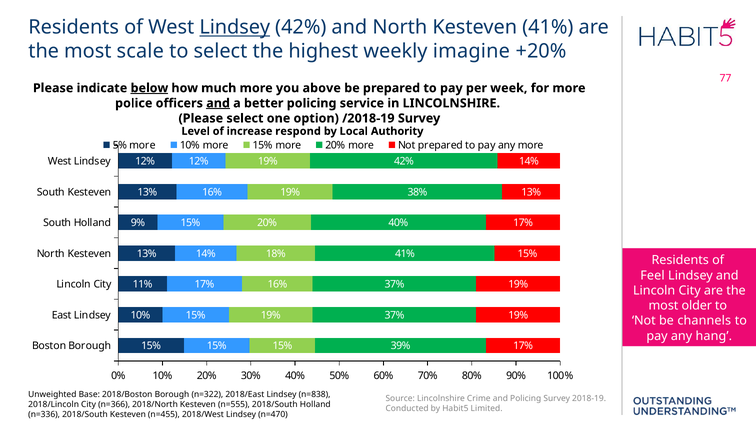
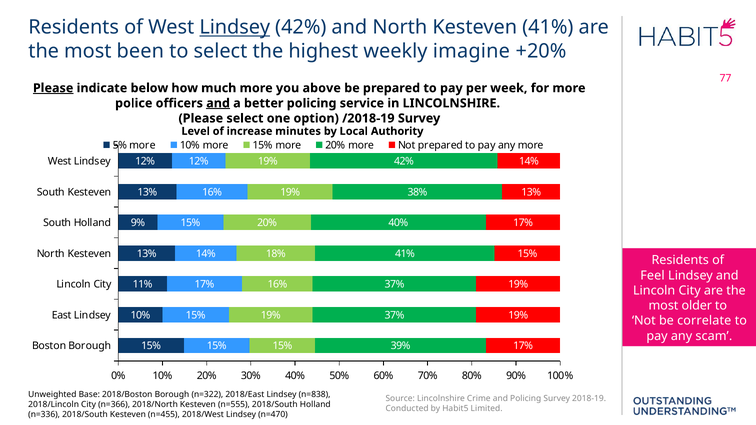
scale: scale -> been (140, 51)
Please underline: none -> present (53, 88)
below underline: present -> none (149, 88)
respond: respond -> minutes (298, 131)
channels: channels -> correlate (704, 321)
hang: hang -> scam (714, 336)
